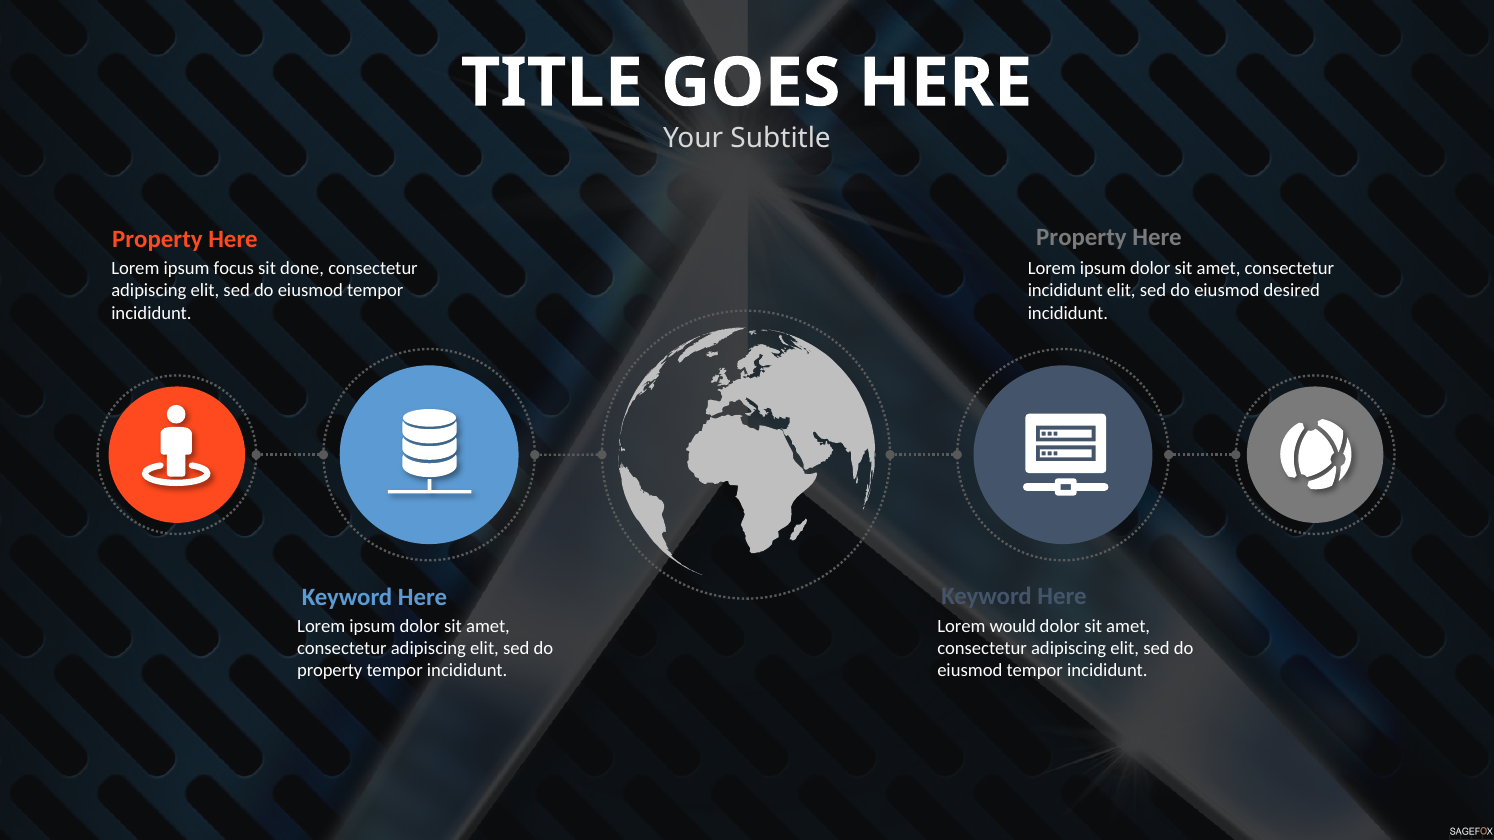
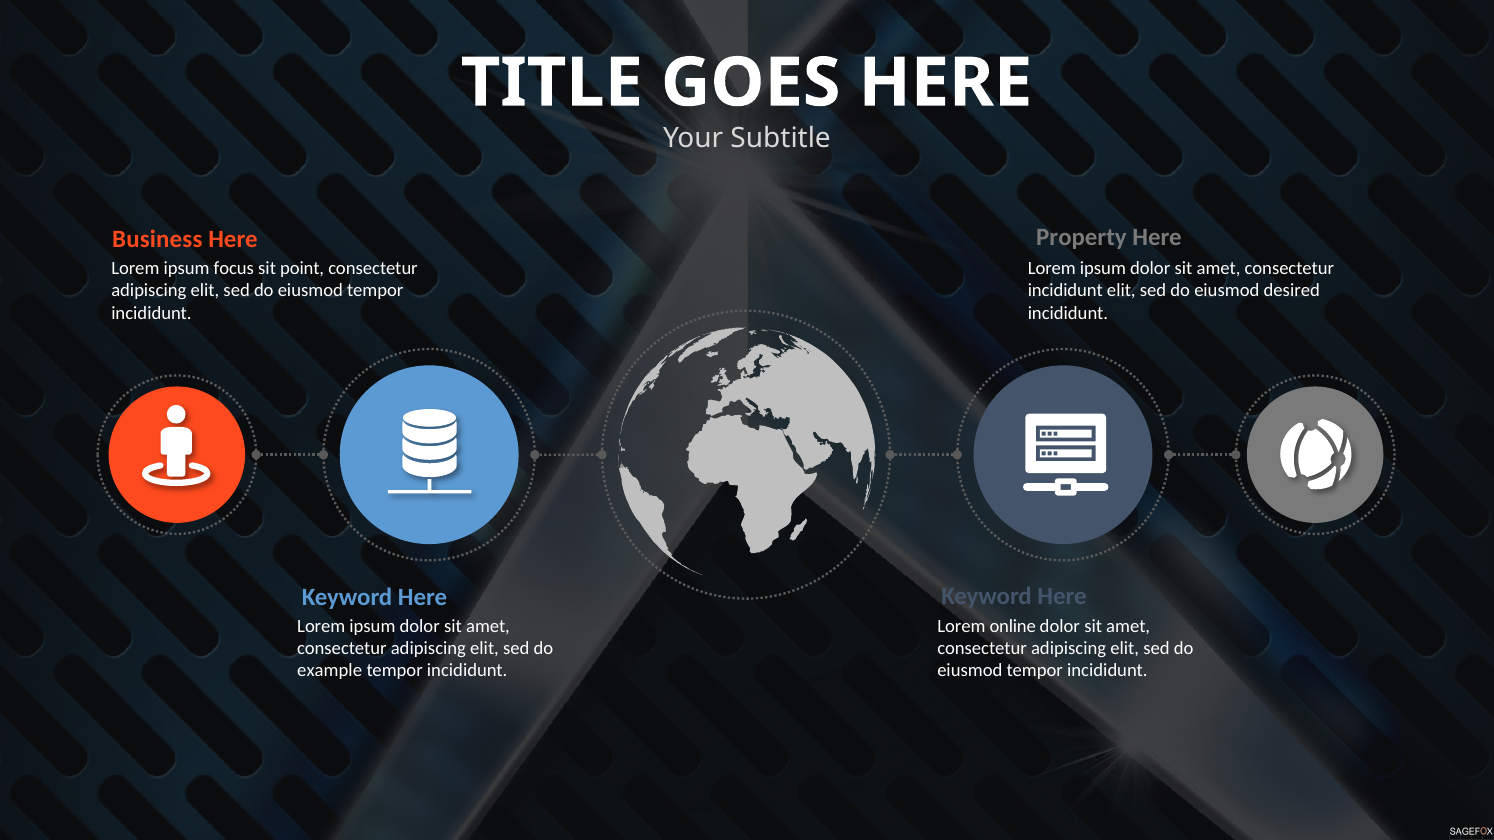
Property: Property -> Business (157, 239)
done: done -> point (302, 268)
would: would -> online (1013, 626)
property: property -> example (330, 671)
